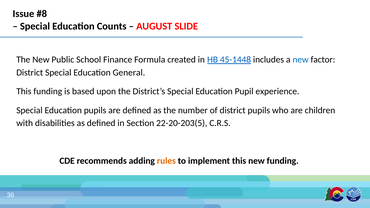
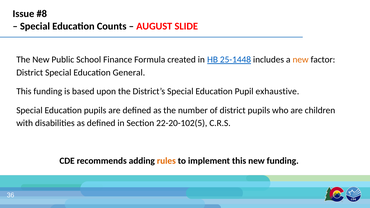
45-1448: 45-1448 -> 25-1448 (235, 60)
new colour: blue -> orange (301, 60)
experience: experience -> exhaustive (277, 92)
22-20-203(5: 22-20-203(5 -> 22-20-102(5 (182, 123)
